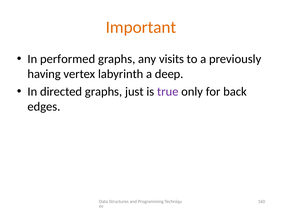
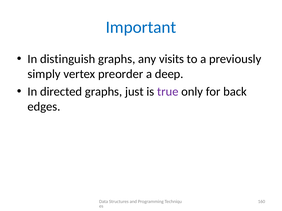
Important colour: orange -> blue (141, 27)
performed: performed -> distinguish (68, 59)
having: having -> simply (44, 74)
labyrinth: labyrinth -> preorder (121, 74)
